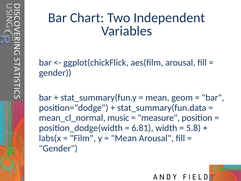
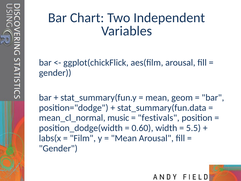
measure: measure -> festivals (159, 118)
6.81: 6.81 -> 0.60 (142, 128)
5.8: 5.8 -> 5.5 (193, 128)
